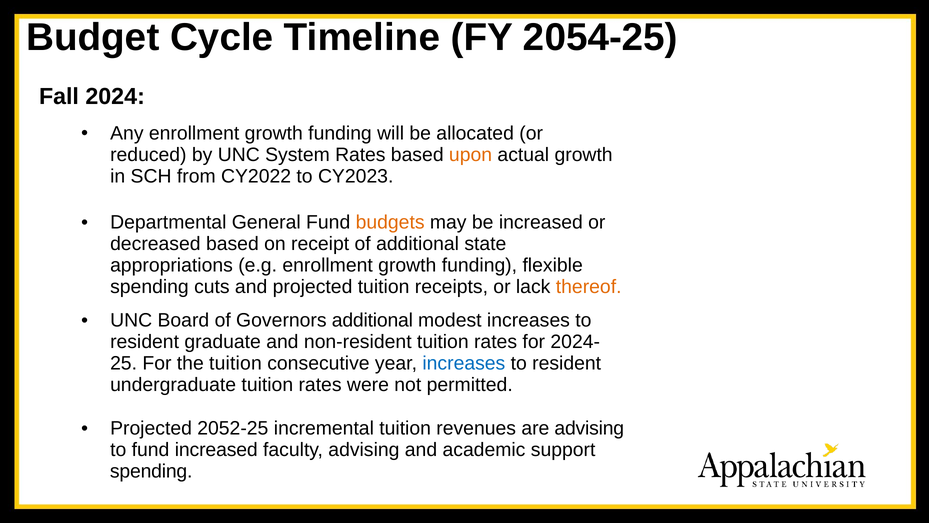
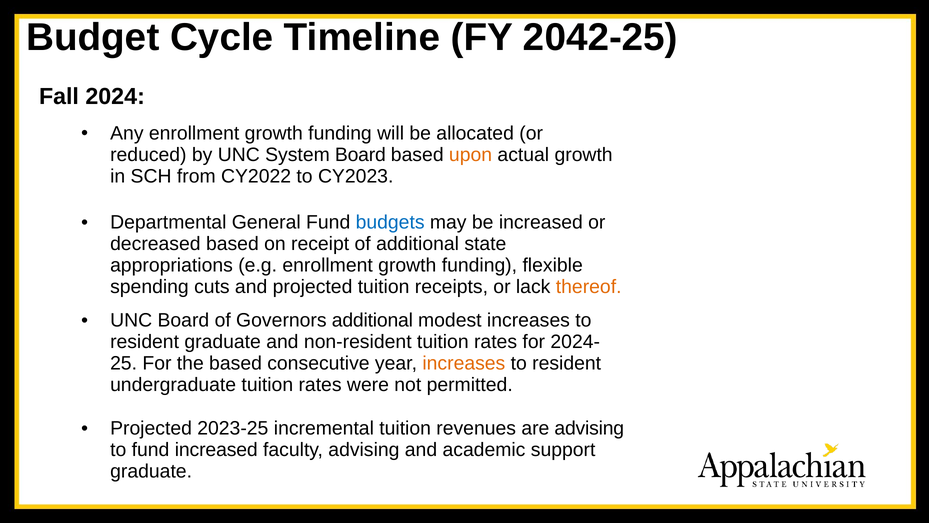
2054-25: 2054-25 -> 2042-25 (600, 38)
System Rates: Rates -> Board (360, 155)
budgets colour: orange -> blue (390, 222)
the tuition: tuition -> based (236, 363)
increases colour: blue -> orange (464, 363)
2052-25: 2052-25 -> 2023-25 (233, 428)
spending: spending -> graduate (151, 471)
